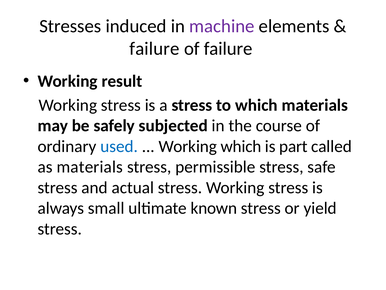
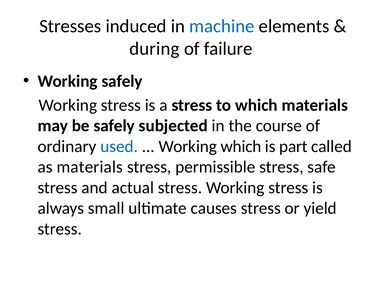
machine colour: purple -> blue (222, 26)
failure: failure -> during (154, 49)
Working result: result -> safely (122, 81)
known: known -> causes (214, 208)
